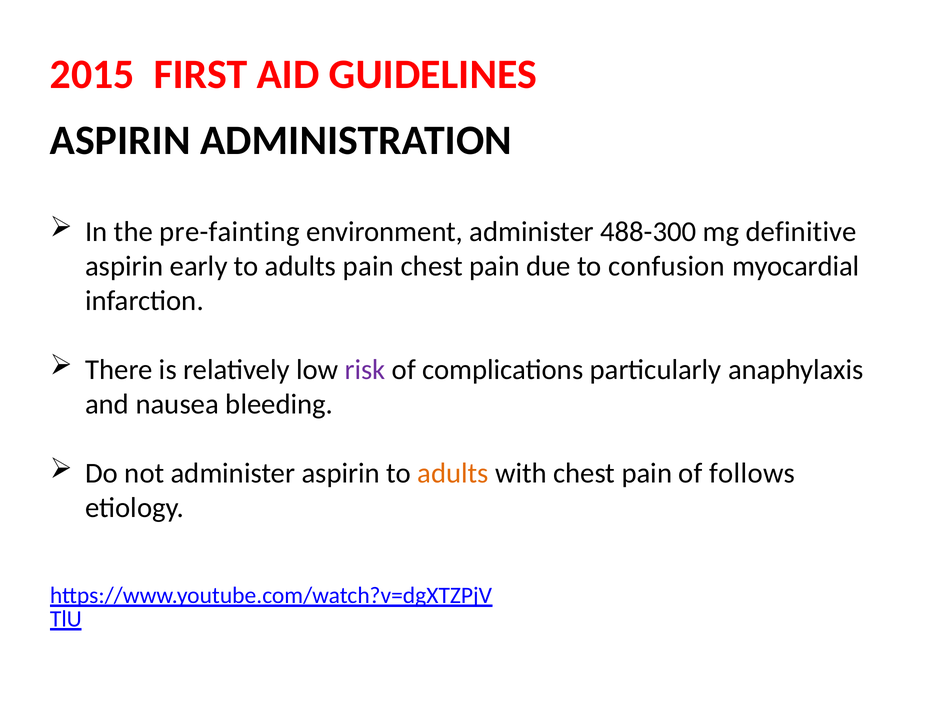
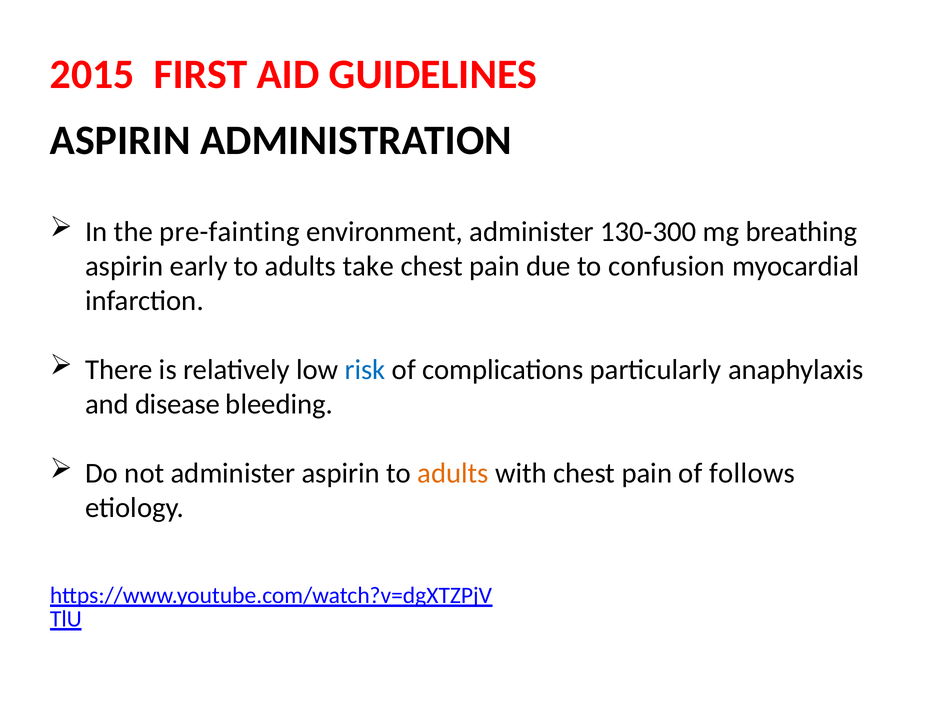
488-300: 488-300 -> 130-300 (648, 232)
definitive: definitive -> breathing (801, 232)
adults pain: pain -> take (368, 266)
risk colour: purple -> blue (365, 370)
nausea: nausea -> disease (177, 404)
